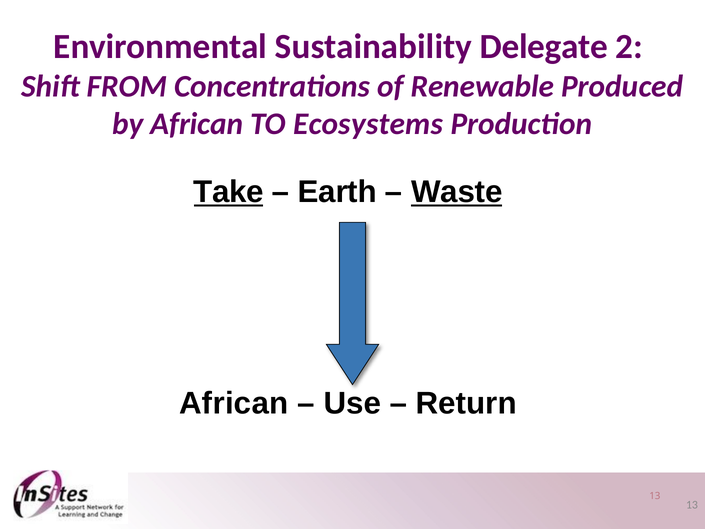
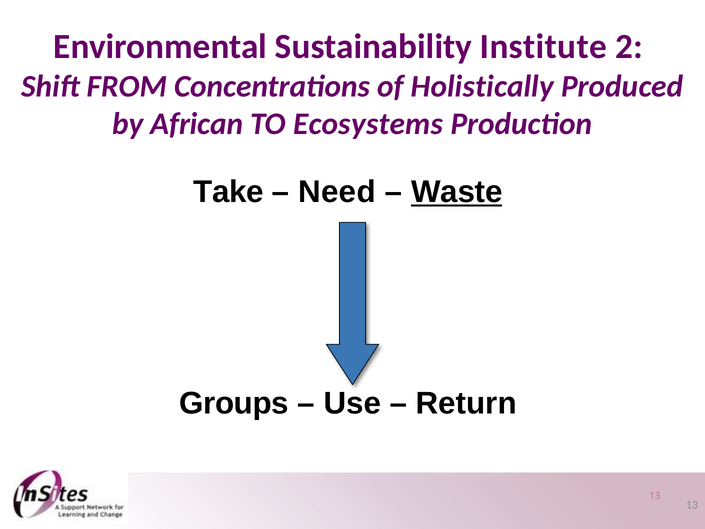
Delegate: Delegate -> Institute (543, 47)
Renewable: Renewable -> Holistically (482, 86)
Take underline: present -> none (229, 192)
Earth: Earth -> Need (337, 192)
African: African -> Groups (234, 403)
